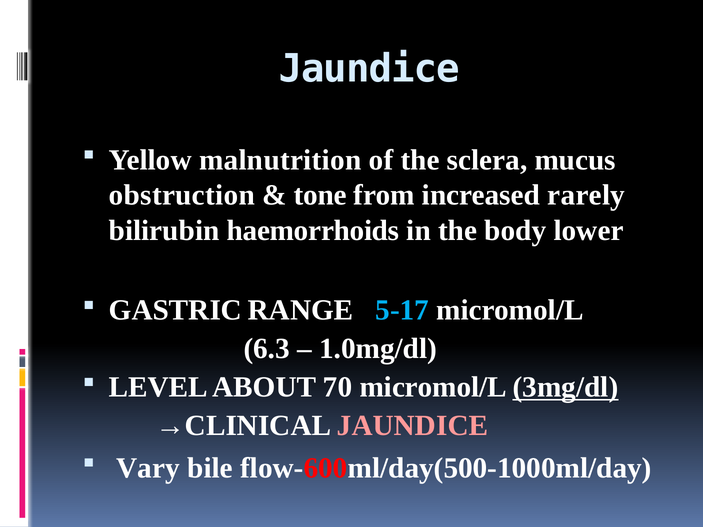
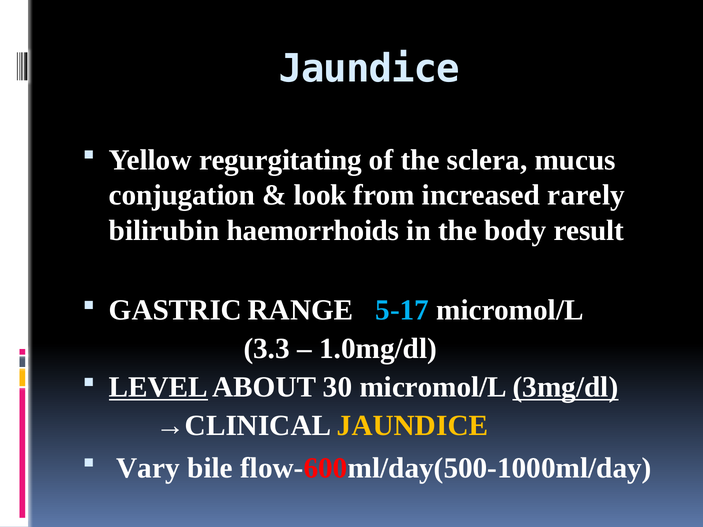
malnutrition: malnutrition -> regurgitating (280, 160)
obstruction: obstruction -> conjugation (182, 195)
tone: tone -> look (320, 195)
lower: lower -> result (589, 230)
6.3: 6.3 -> 3.3 (267, 349)
LEVEL underline: none -> present (158, 387)
70: 70 -> 30 (338, 387)
JAUNDICE colour: pink -> yellow (413, 426)
